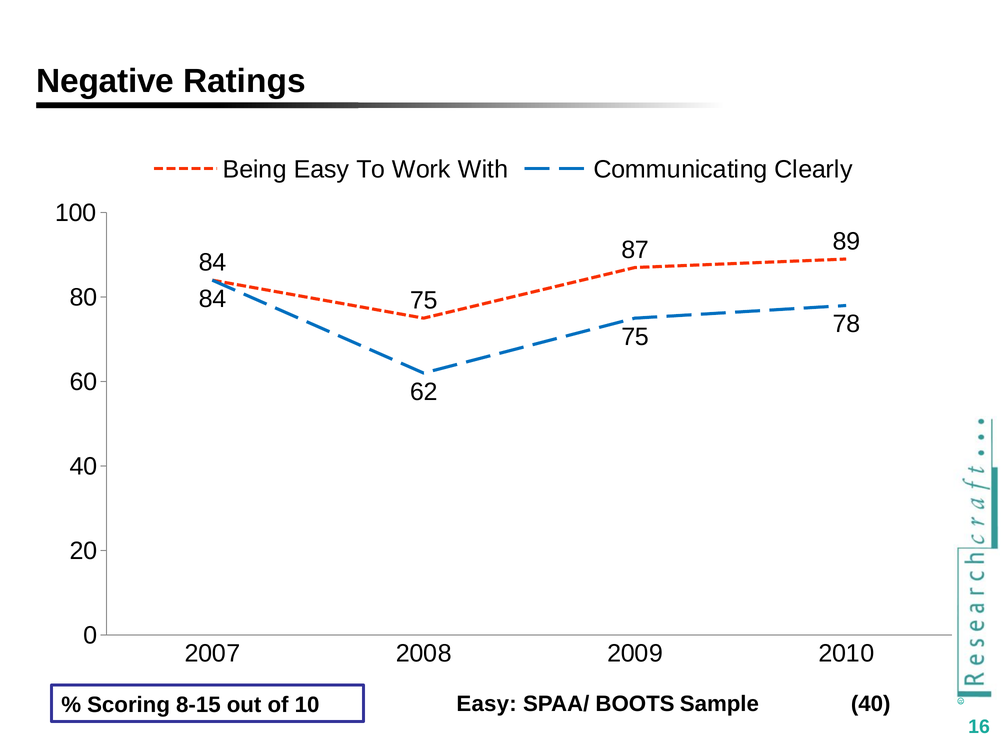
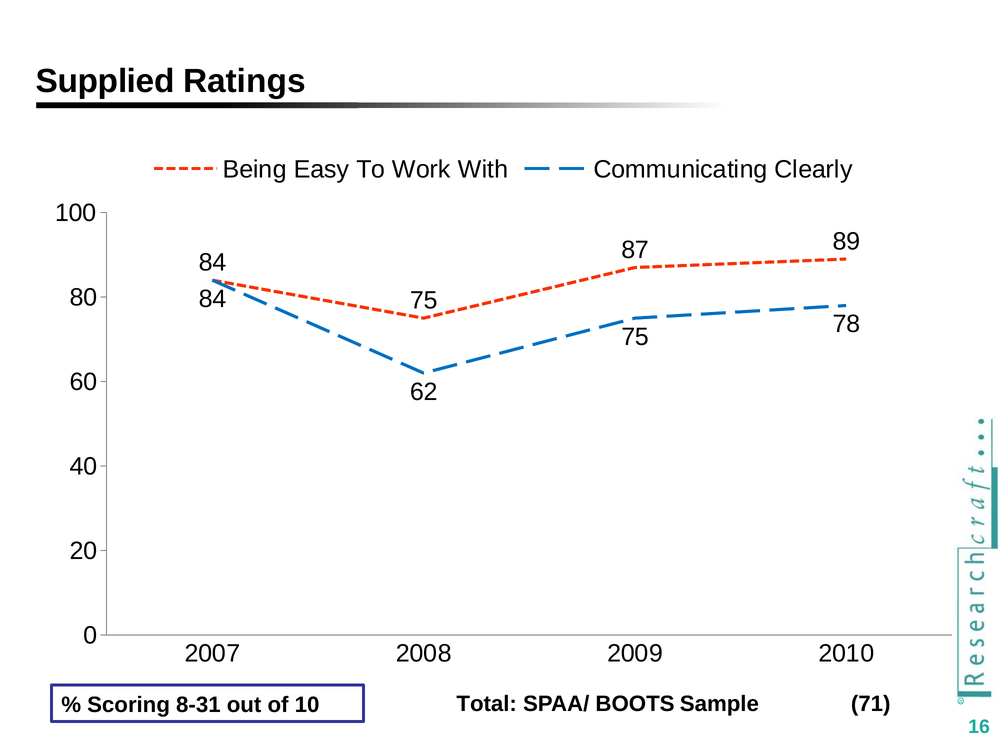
Negative: Negative -> Supplied (105, 81)
8-15: 8-15 -> 8-31 (198, 705)
10 Easy: Easy -> Total (487, 704)
Sample 40: 40 -> 71 (871, 704)
